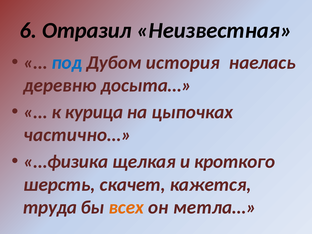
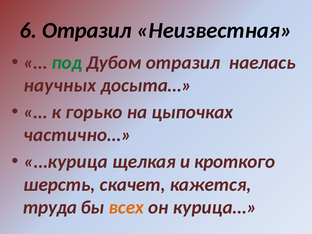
под colour: blue -> green (67, 63)
Дубом история: история -> отразил (183, 63)
деревню: деревню -> научных (60, 85)
курица: курица -> горько (94, 112)
…физика: …физика -> …курица (66, 162)
метла…: метла… -> курица… (215, 207)
